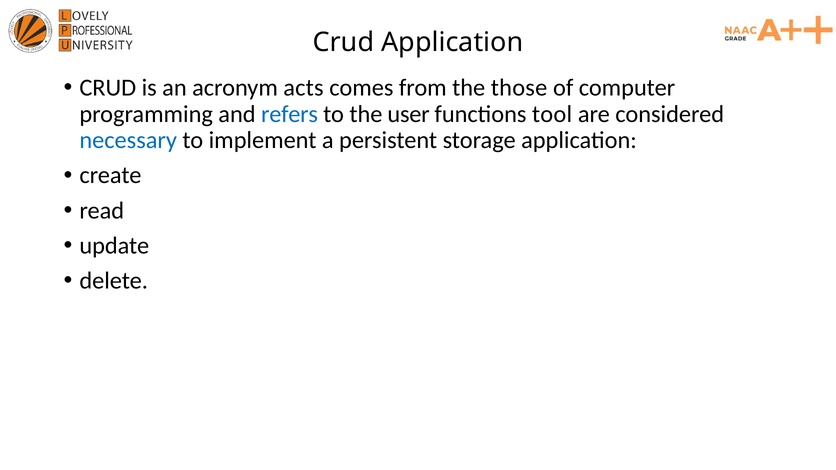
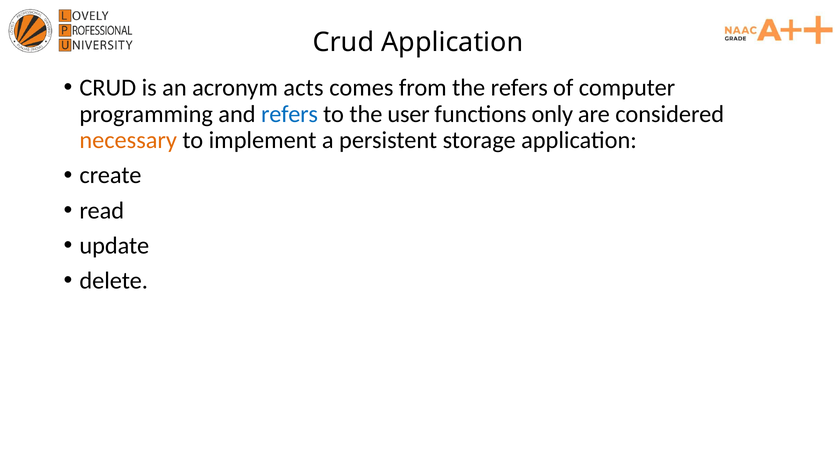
the those: those -> refers (519, 88)
tool: tool -> only (552, 114)
necessary colour: blue -> orange (128, 140)
